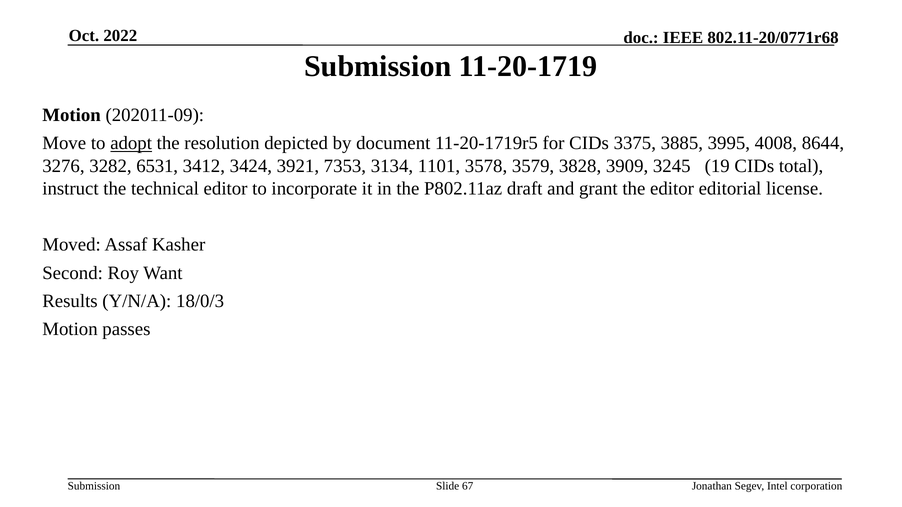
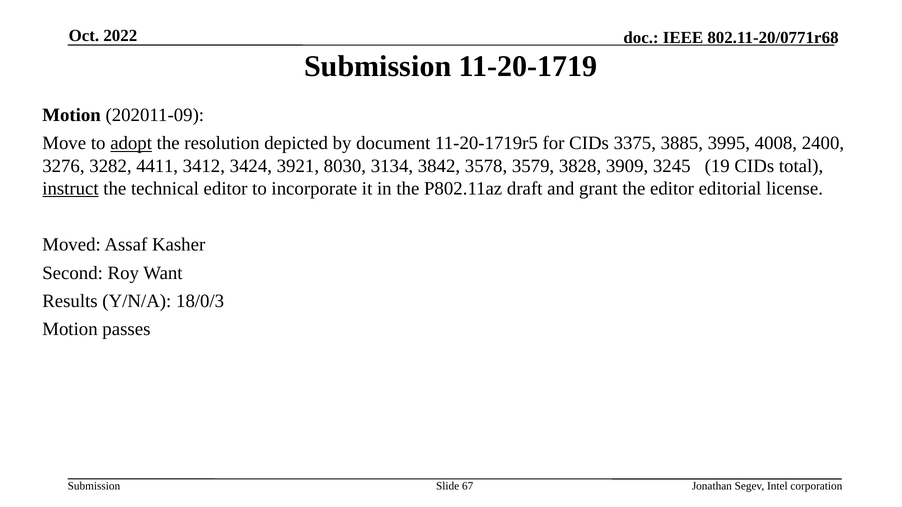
8644: 8644 -> 2400 (823, 143)
6531: 6531 -> 4411 (157, 166)
7353: 7353 -> 8030 (345, 166)
1101: 1101 -> 3842 (439, 166)
instruct underline: none -> present (70, 189)
